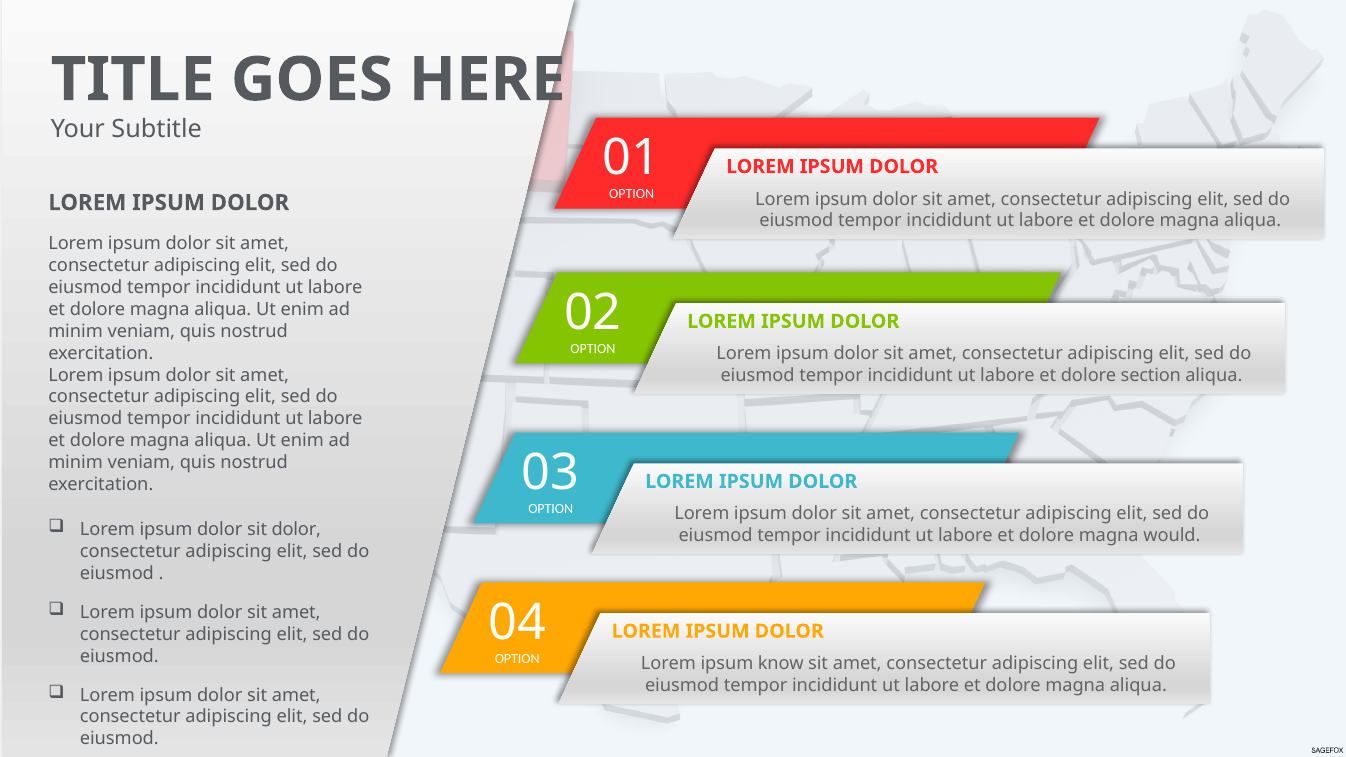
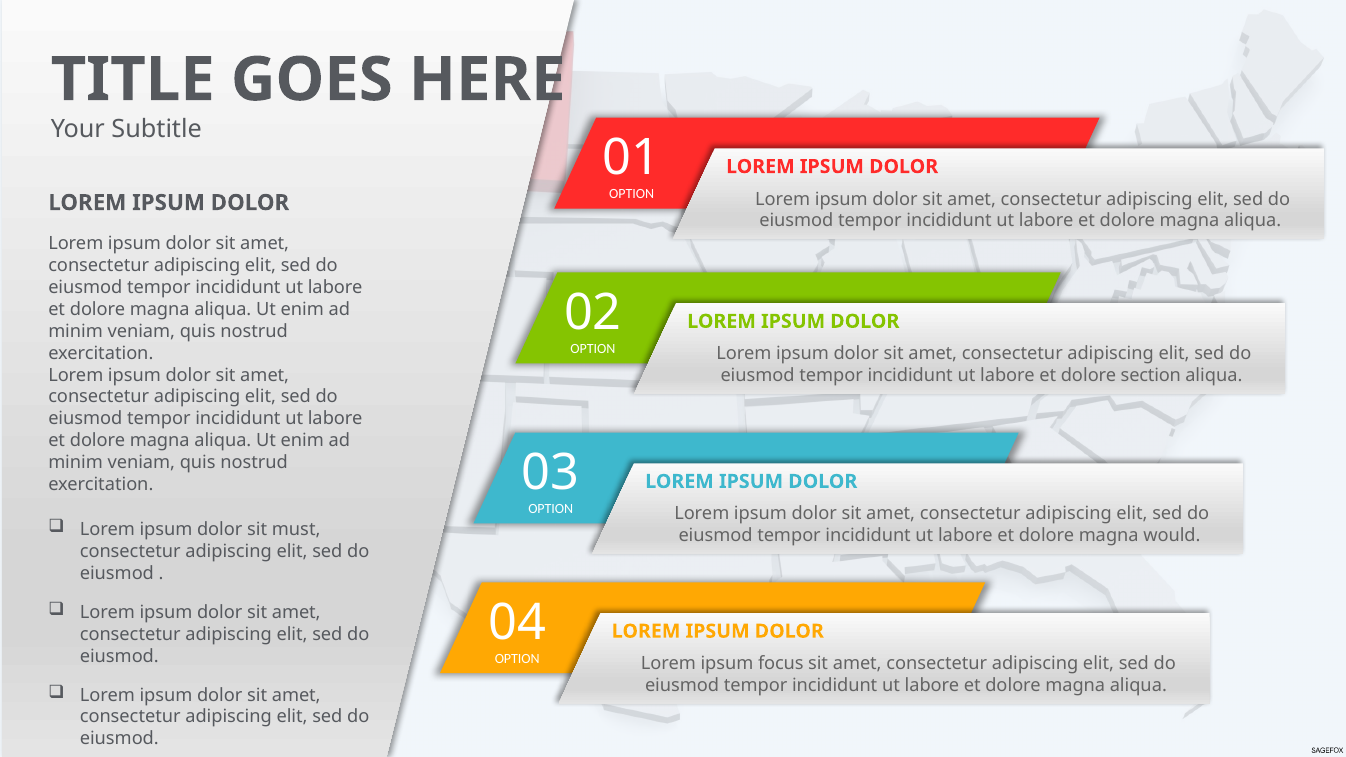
sit dolor: dolor -> must (296, 530)
know: know -> focus (781, 664)
